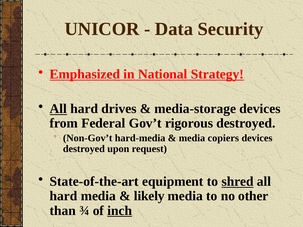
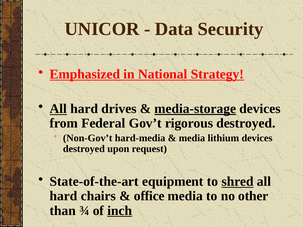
media-storage underline: none -> present (195, 109)
copiers: copiers -> lithium (223, 138)
hard media: media -> chairs (98, 196)
likely: likely -> office (149, 196)
